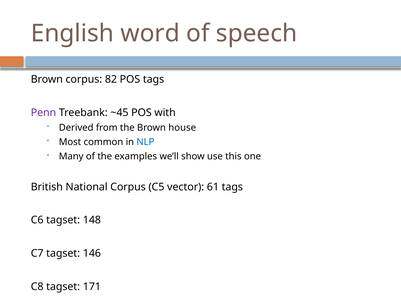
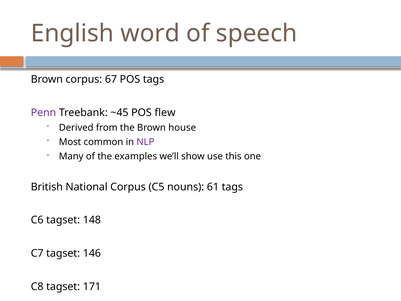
82: 82 -> 67 (111, 79)
with: with -> flew (165, 112)
NLP colour: blue -> purple (145, 142)
vector: vector -> nouns (186, 187)
